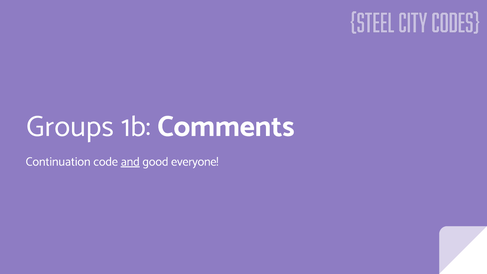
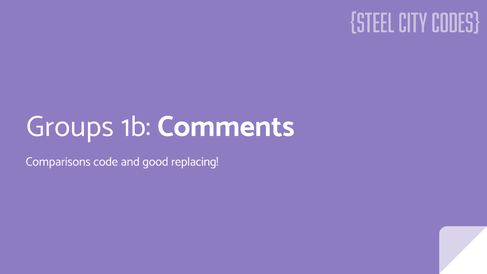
Continuation: Continuation -> Comparisons (58, 162)
and underline: present -> none (130, 162)
everyone: everyone -> replacing (195, 162)
